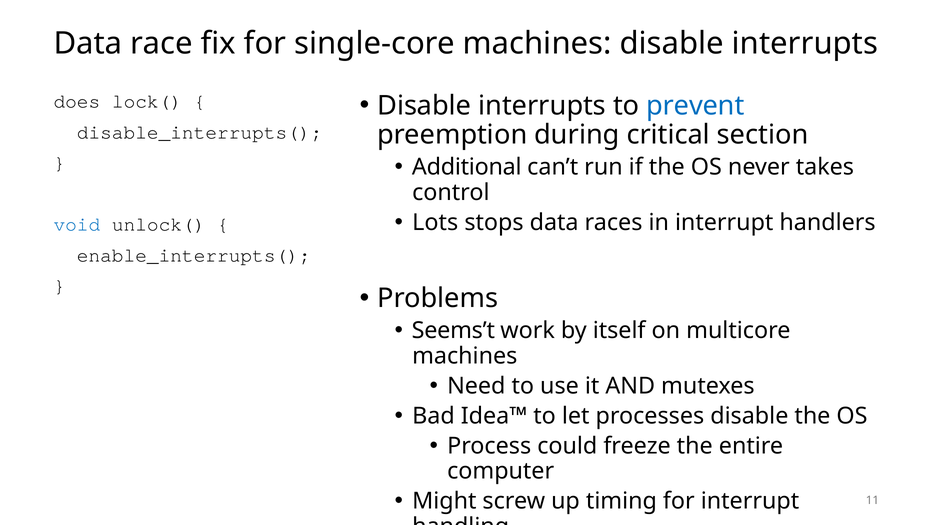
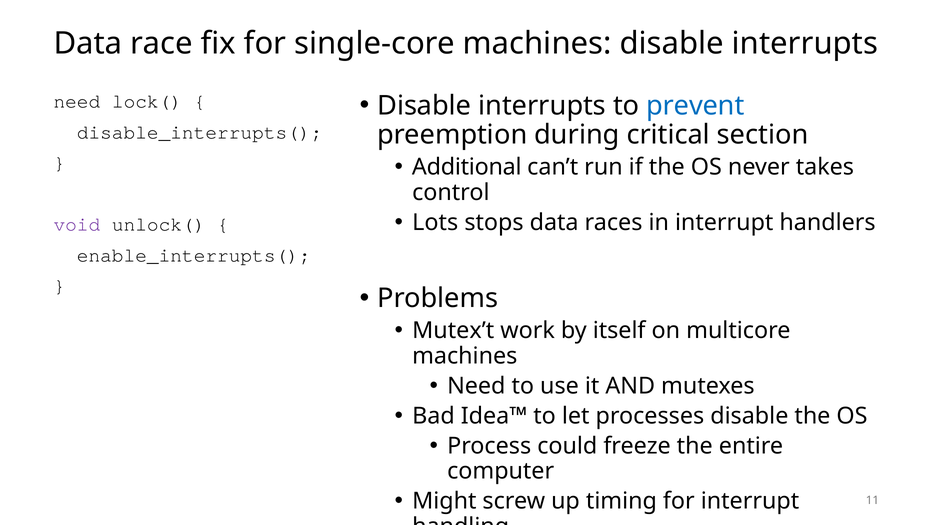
does: does -> need (77, 101)
void colour: blue -> purple (77, 224)
Seems’t: Seems’t -> Mutex’t (453, 331)
